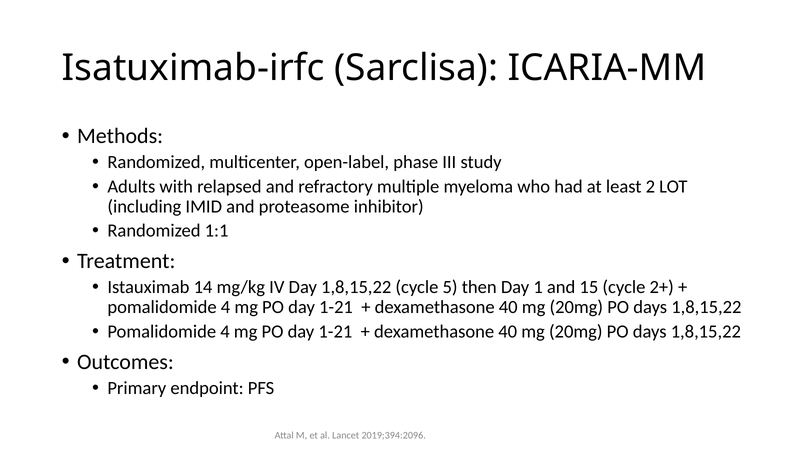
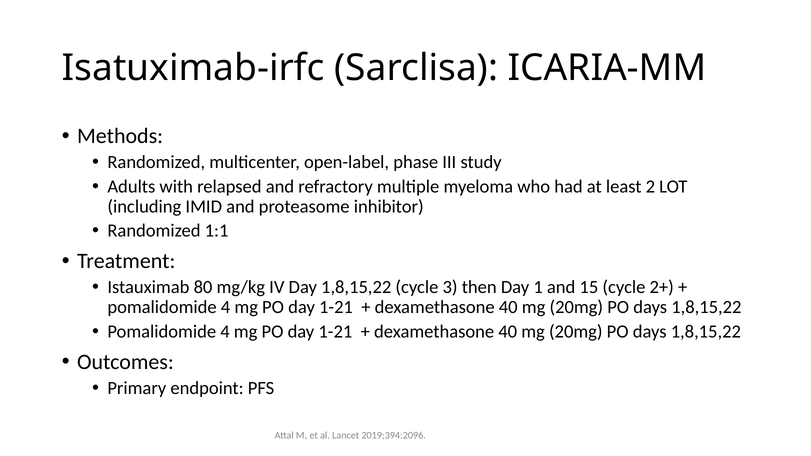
14: 14 -> 80 (203, 287)
5: 5 -> 3 (450, 287)
